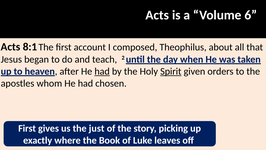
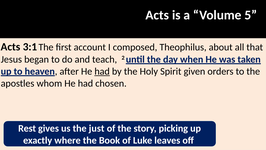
6: 6 -> 5 (251, 15)
8:1: 8:1 -> 3:1 (30, 47)
Spirit underline: present -> none (171, 71)
First: First -> Rest (27, 128)
